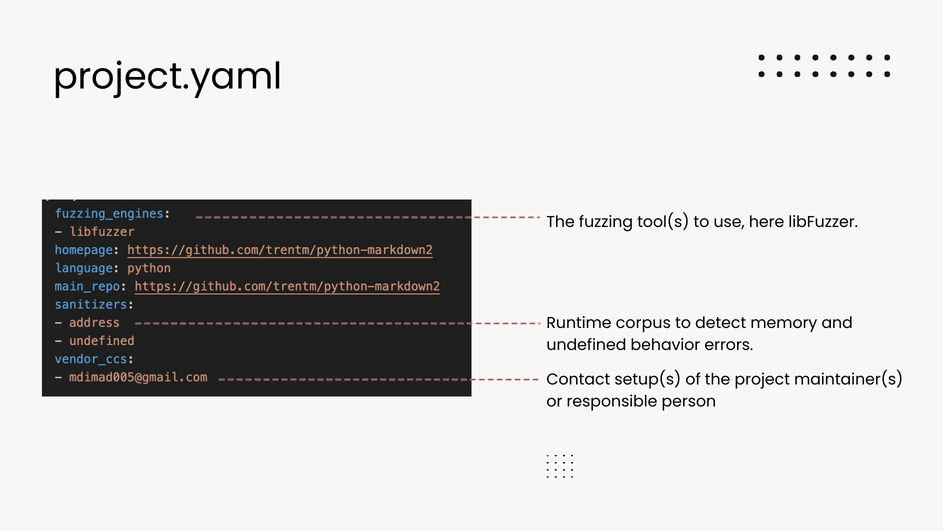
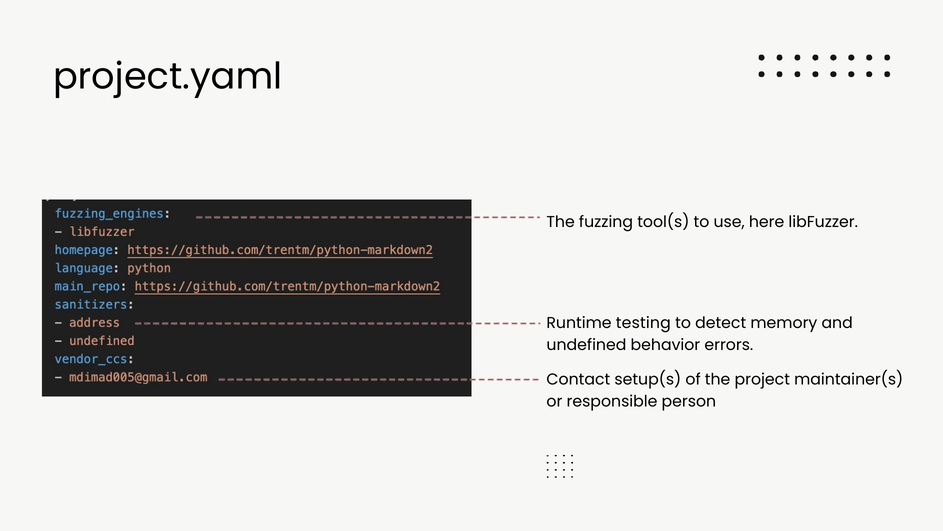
corpus: corpus -> testing (643, 323)
